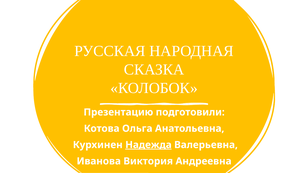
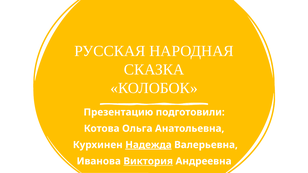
Виктория underline: none -> present (148, 161)
